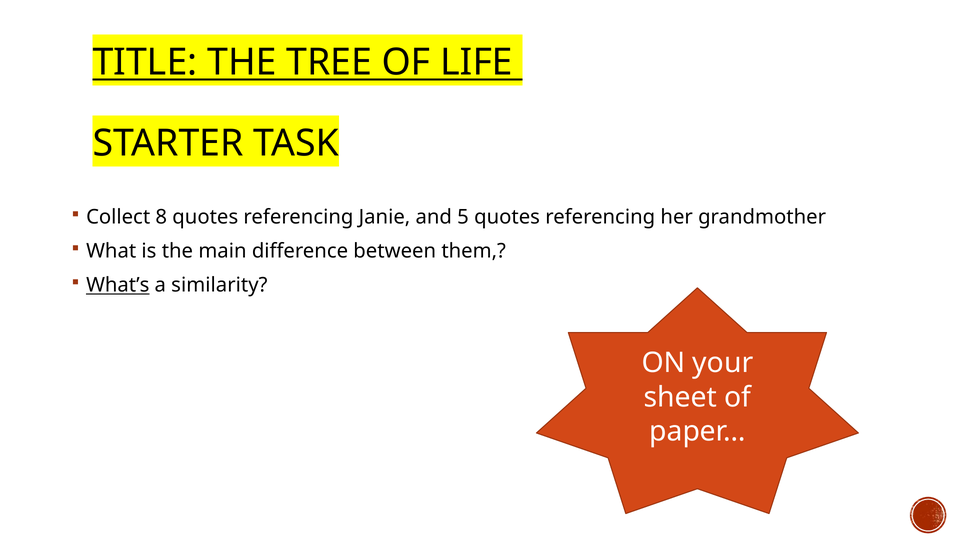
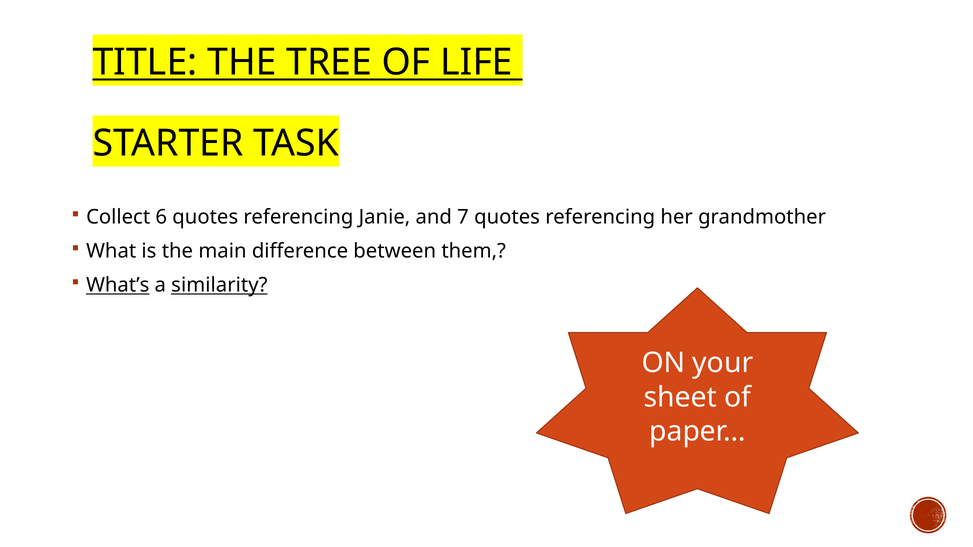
8: 8 -> 6 (161, 217)
5: 5 -> 7 (463, 217)
similarity underline: none -> present (219, 285)
